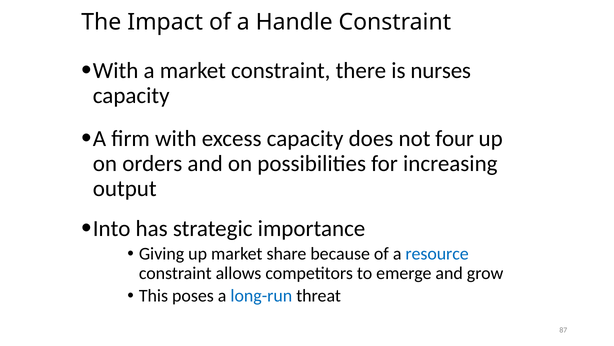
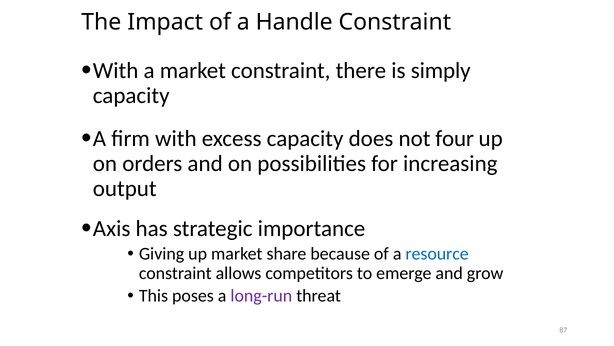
nurses: nurses -> simply (441, 70)
Into: Into -> Axis (112, 228)
long-run colour: blue -> purple (261, 295)
